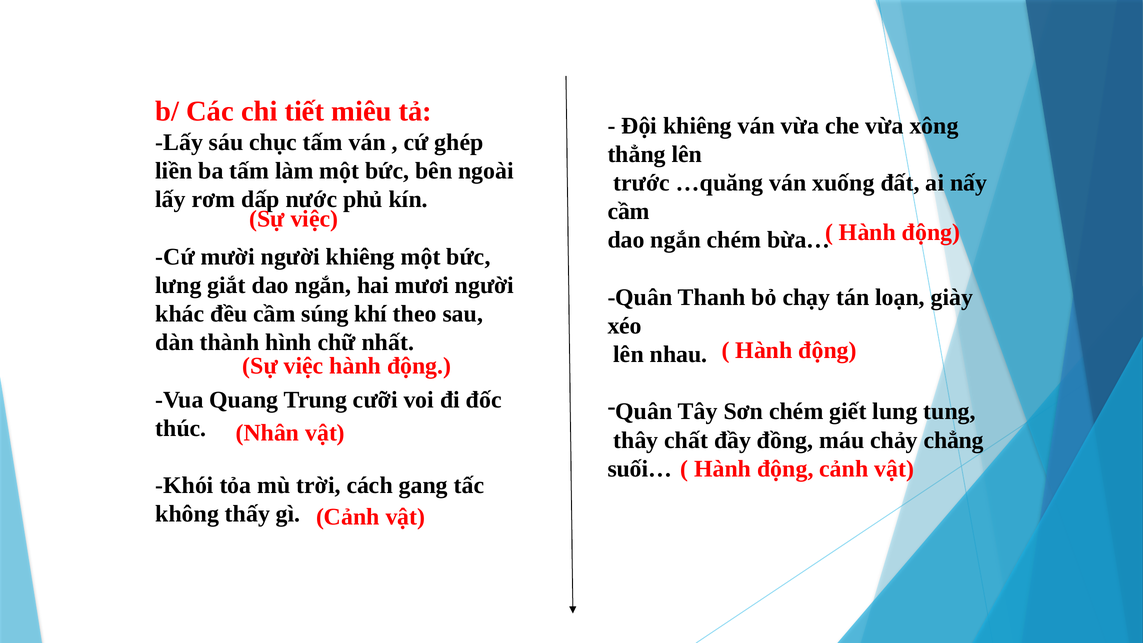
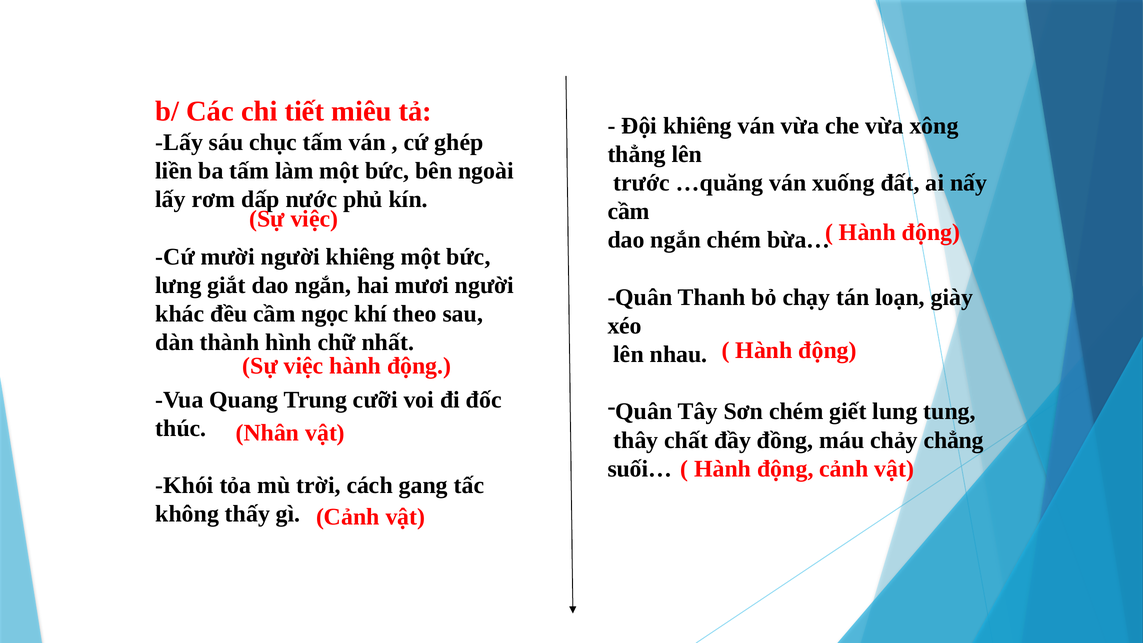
súng: súng -> ngọc (325, 314)
